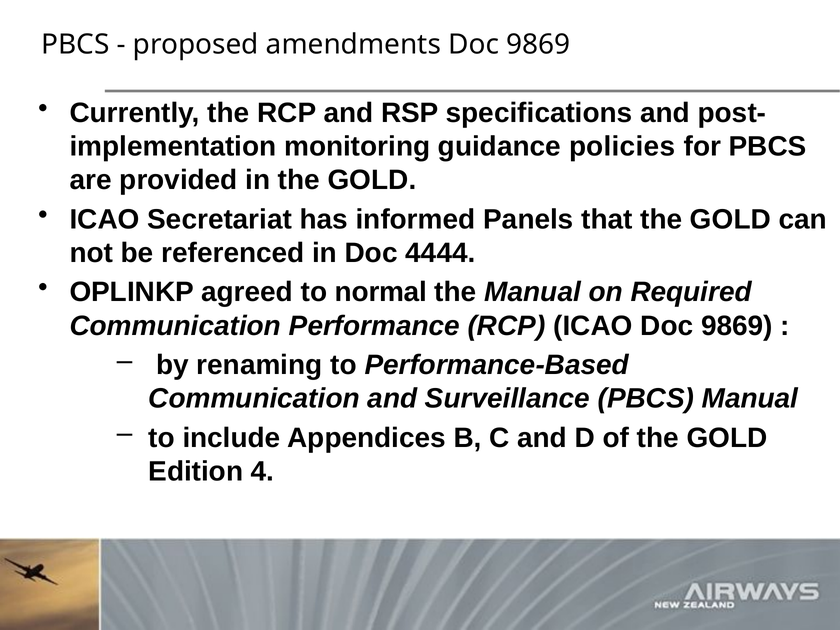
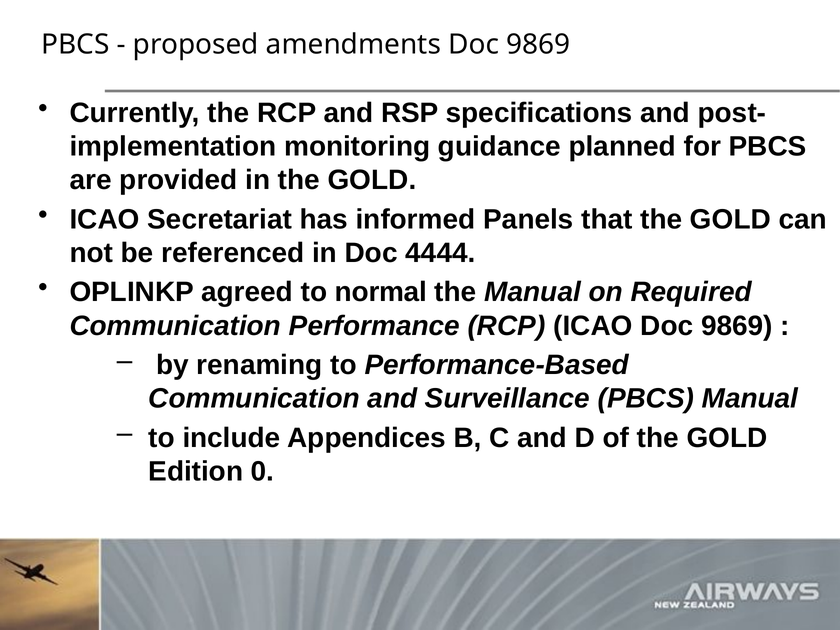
policies: policies -> planned (622, 147)
4: 4 -> 0 (263, 471)
